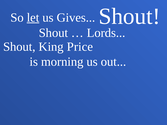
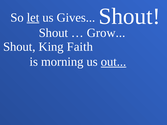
Lords: Lords -> Grow (106, 33)
Price: Price -> Faith (80, 47)
out underline: none -> present (114, 62)
